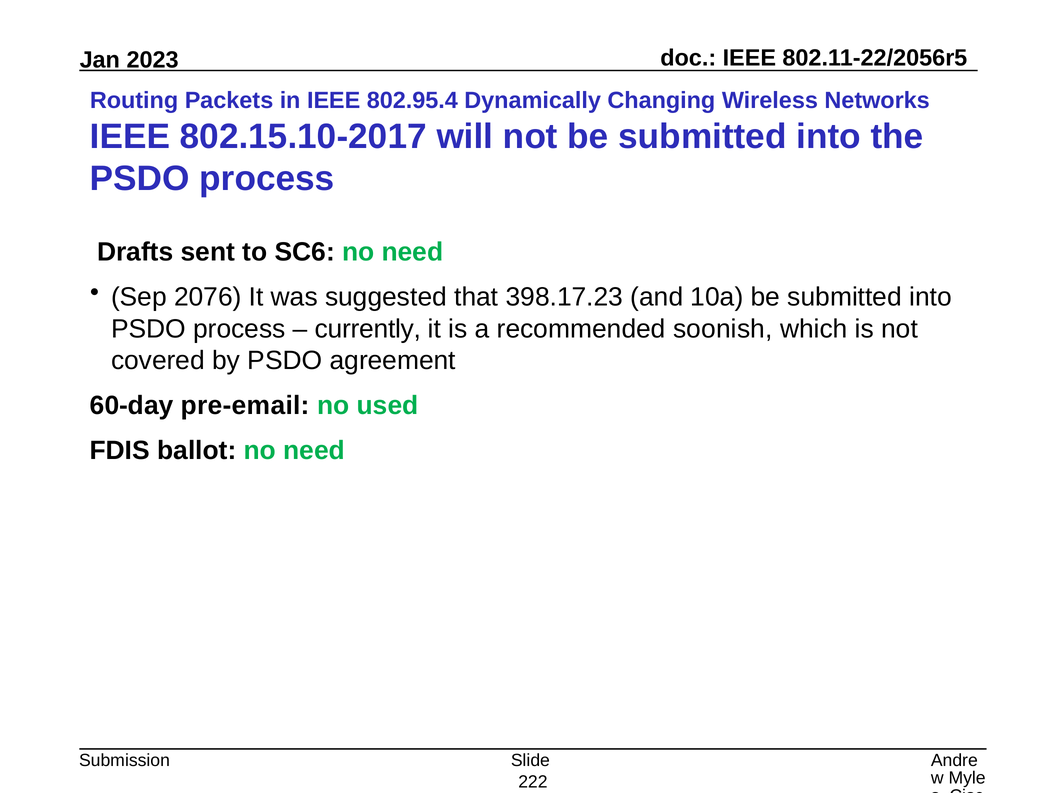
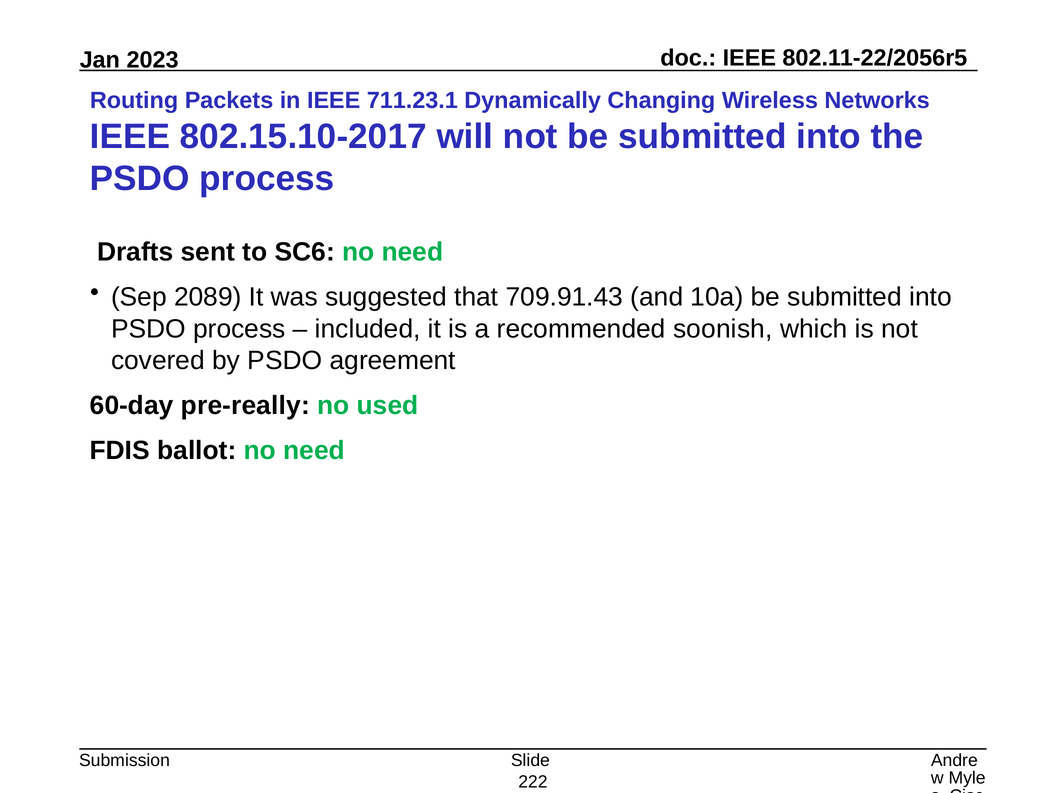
802.95.4: 802.95.4 -> 711.23.1 (412, 100)
2076: 2076 -> 2089 (208, 297)
398.17.23: 398.17.23 -> 709.91.43 (564, 297)
currently: currently -> included (368, 329)
pre-email: pre-email -> pre-really (245, 405)
